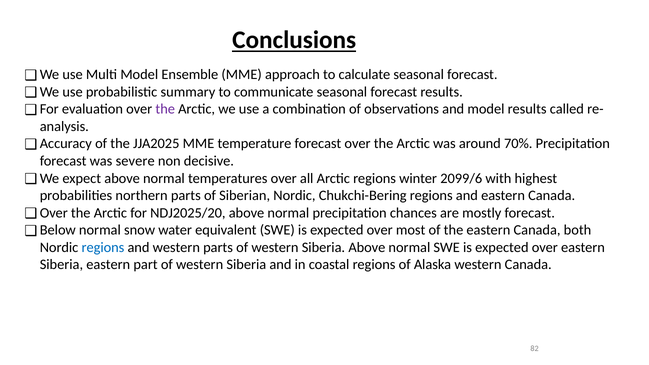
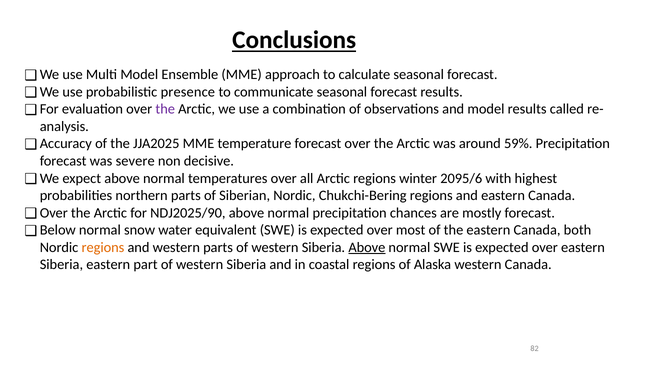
summary: summary -> presence (188, 92)
70%: 70% -> 59% (518, 144)
2099/6: 2099/6 -> 2095/6 (461, 178)
NDJ2025/20: NDJ2025/20 -> NDJ2025/90 (188, 213)
regions colour: blue -> orange (103, 247)
Above underline: none -> present (367, 247)
